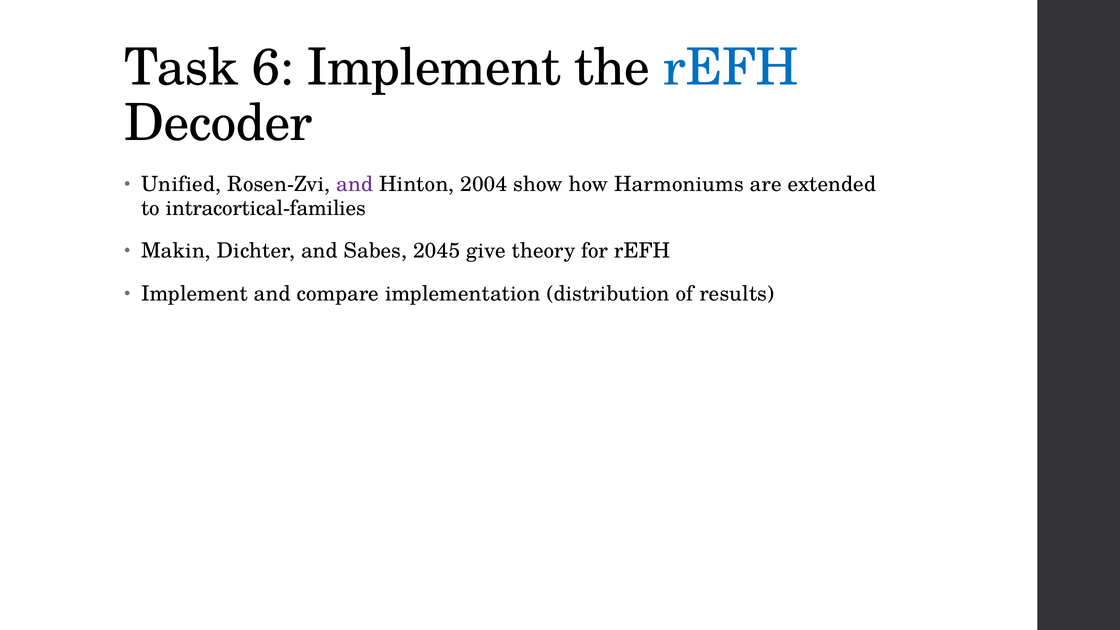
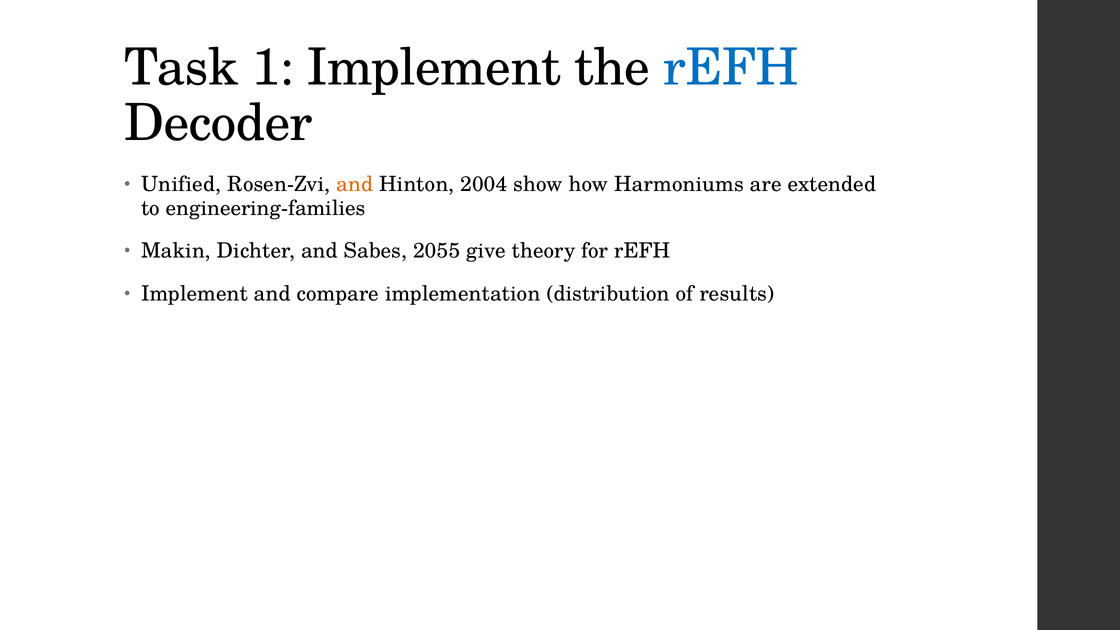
6: 6 -> 1 (273, 68)
and colour: purple -> orange (355, 184)
intracortical-families: intracortical-families -> engineering-families (266, 208)
2045: 2045 -> 2055 (437, 251)
